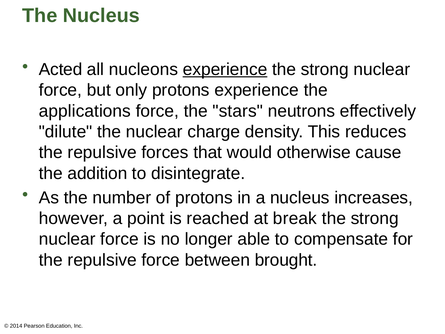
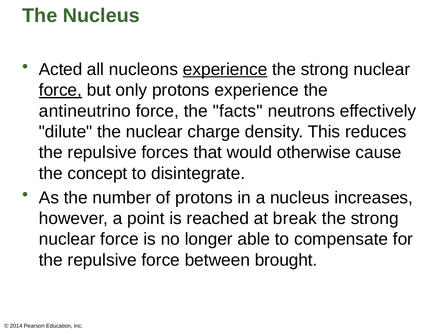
force underline: none -> present (60, 90)
applications: applications -> antineutrino (85, 111)
stars: stars -> facts (238, 111)
addition: addition -> concept (98, 173)
